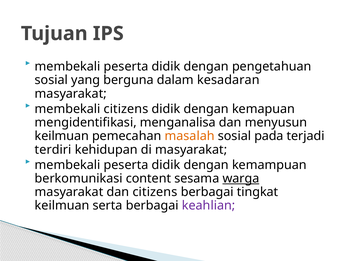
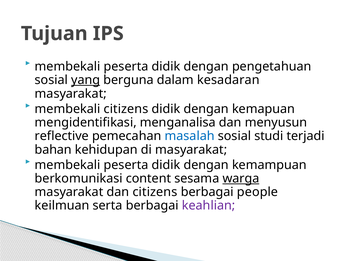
yang underline: none -> present (86, 80)
keilmuan: keilmuan -> reflective (62, 136)
masalah colour: orange -> blue (190, 136)
pada: pada -> studi (269, 136)
terdiri: terdiri -> bahan (53, 150)
tingkat: tingkat -> people (258, 192)
